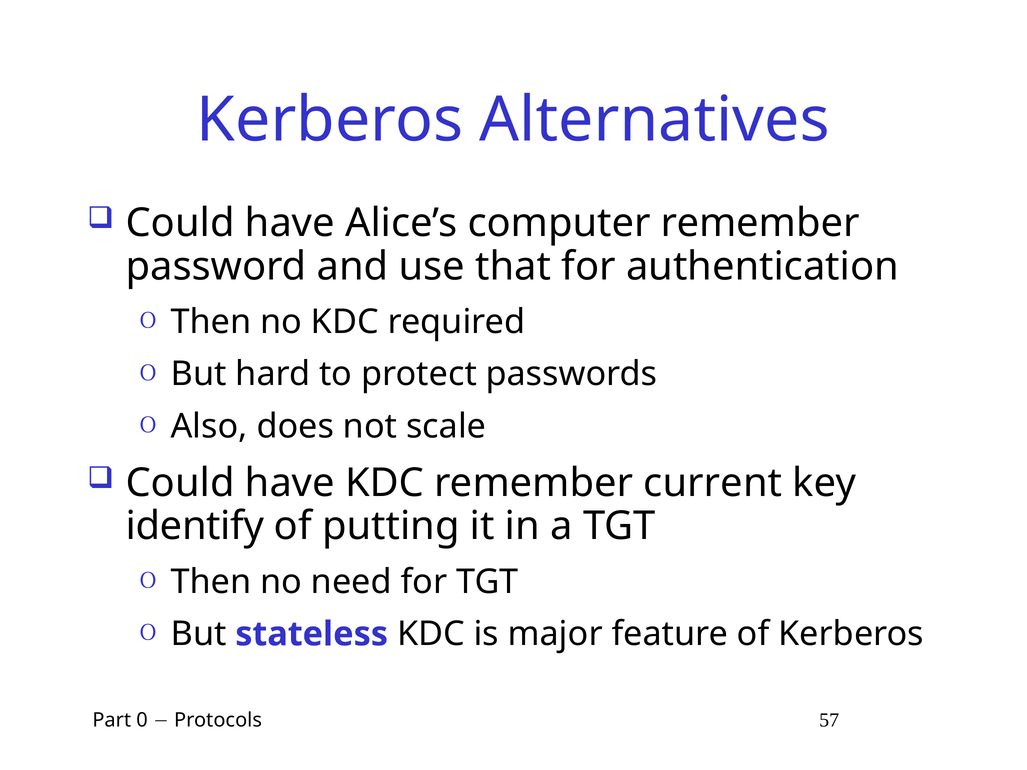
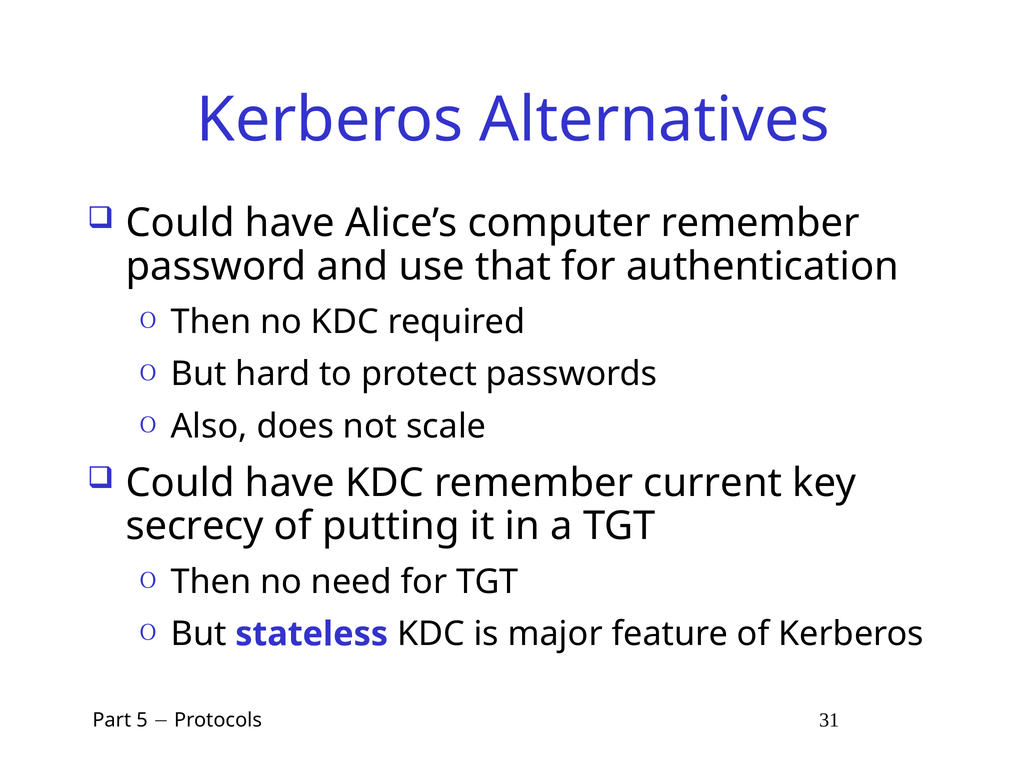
identify: identify -> secrecy (195, 526)
0: 0 -> 5 (142, 720)
57: 57 -> 31 (829, 720)
